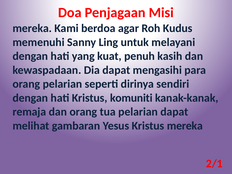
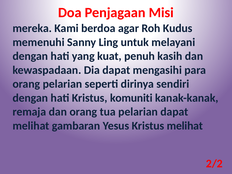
Kristus mereka: mereka -> melihat (185, 126)
2/1: 2/1 -> 2/2 (214, 164)
